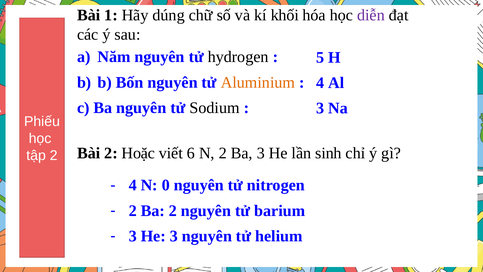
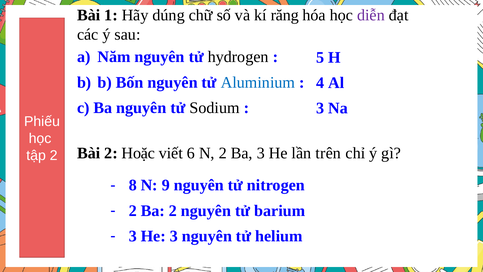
khối: khối -> răng (285, 15)
Aluminium colour: orange -> blue (258, 82)
sinh: sinh -> trên (328, 153)
4: 4 -> 8 (133, 185)
0: 0 -> 9 (166, 185)
